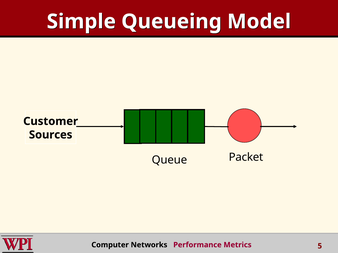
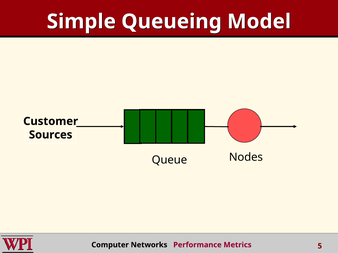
Packet: Packet -> Nodes (246, 157)
